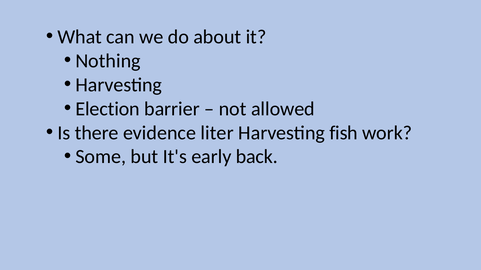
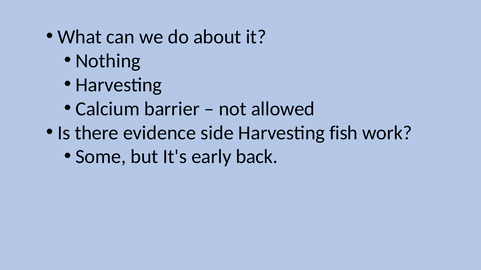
Election: Election -> Calcium (108, 109)
liter: liter -> side (217, 133)
